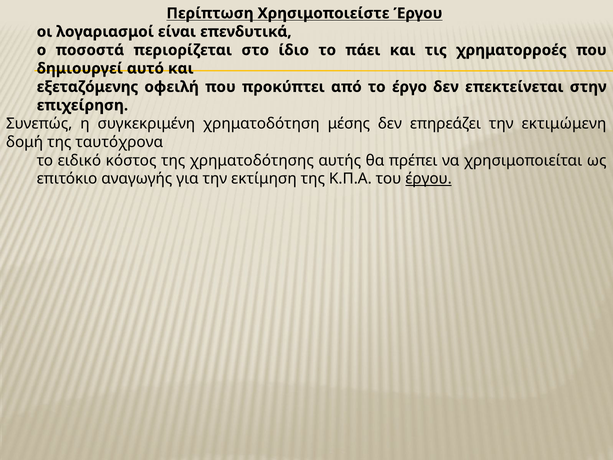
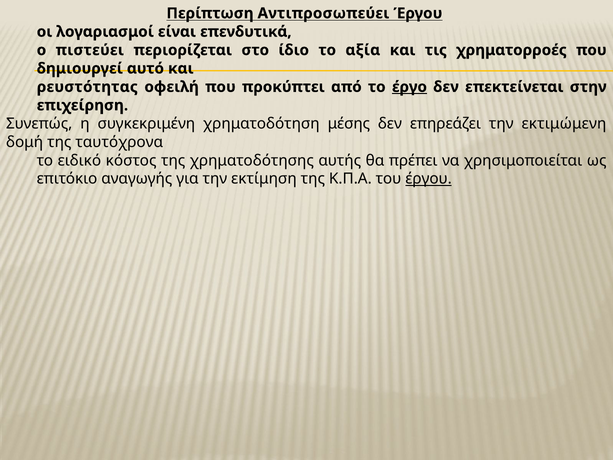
Χρησιμοποιείστε: Χρησιμοποιείστε -> Αντιπροσωπεύει (323, 13)
ποσοστά: ποσοστά -> πιστεύει (90, 50)
πάει: πάει -> αξία (363, 50)
εξεταζόμενης: εξεταζόμενης -> ρευστότητας (87, 87)
έργο underline: none -> present (409, 87)
